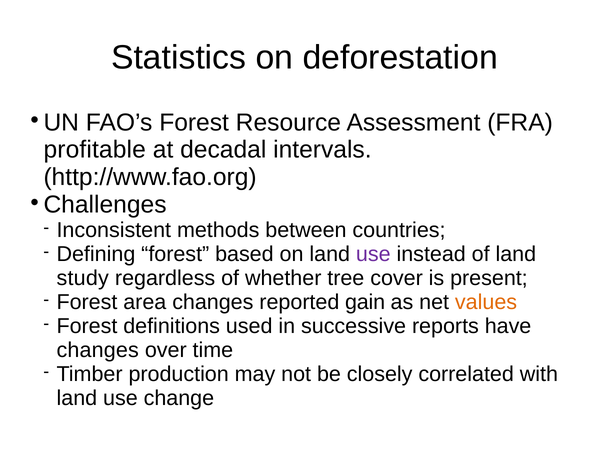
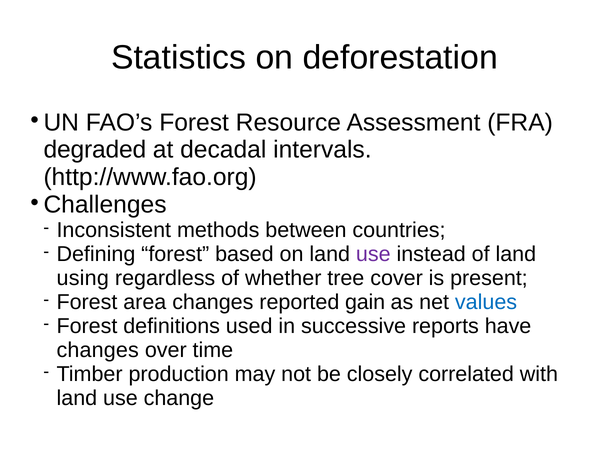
profitable: profitable -> degraded (95, 150)
study: study -> using (83, 279)
values colour: orange -> blue (486, 303)
